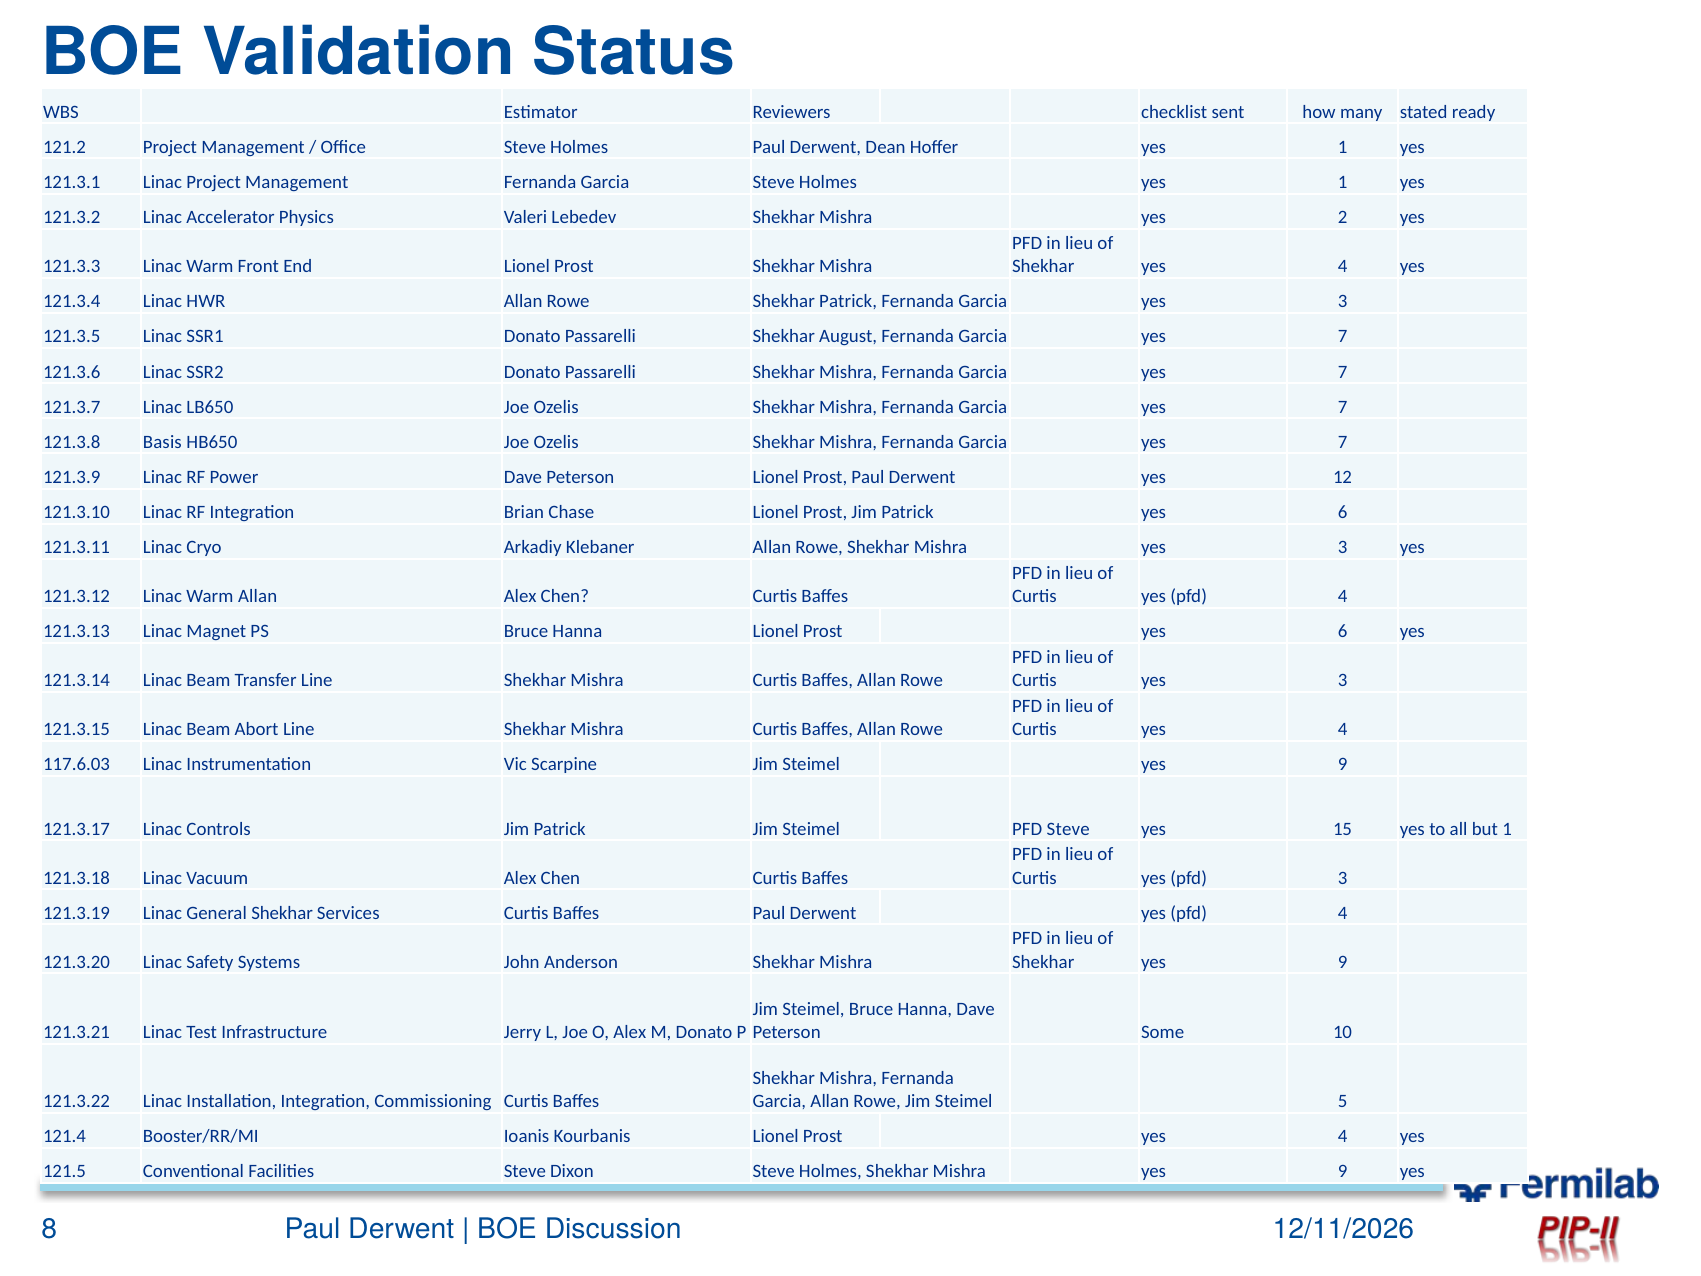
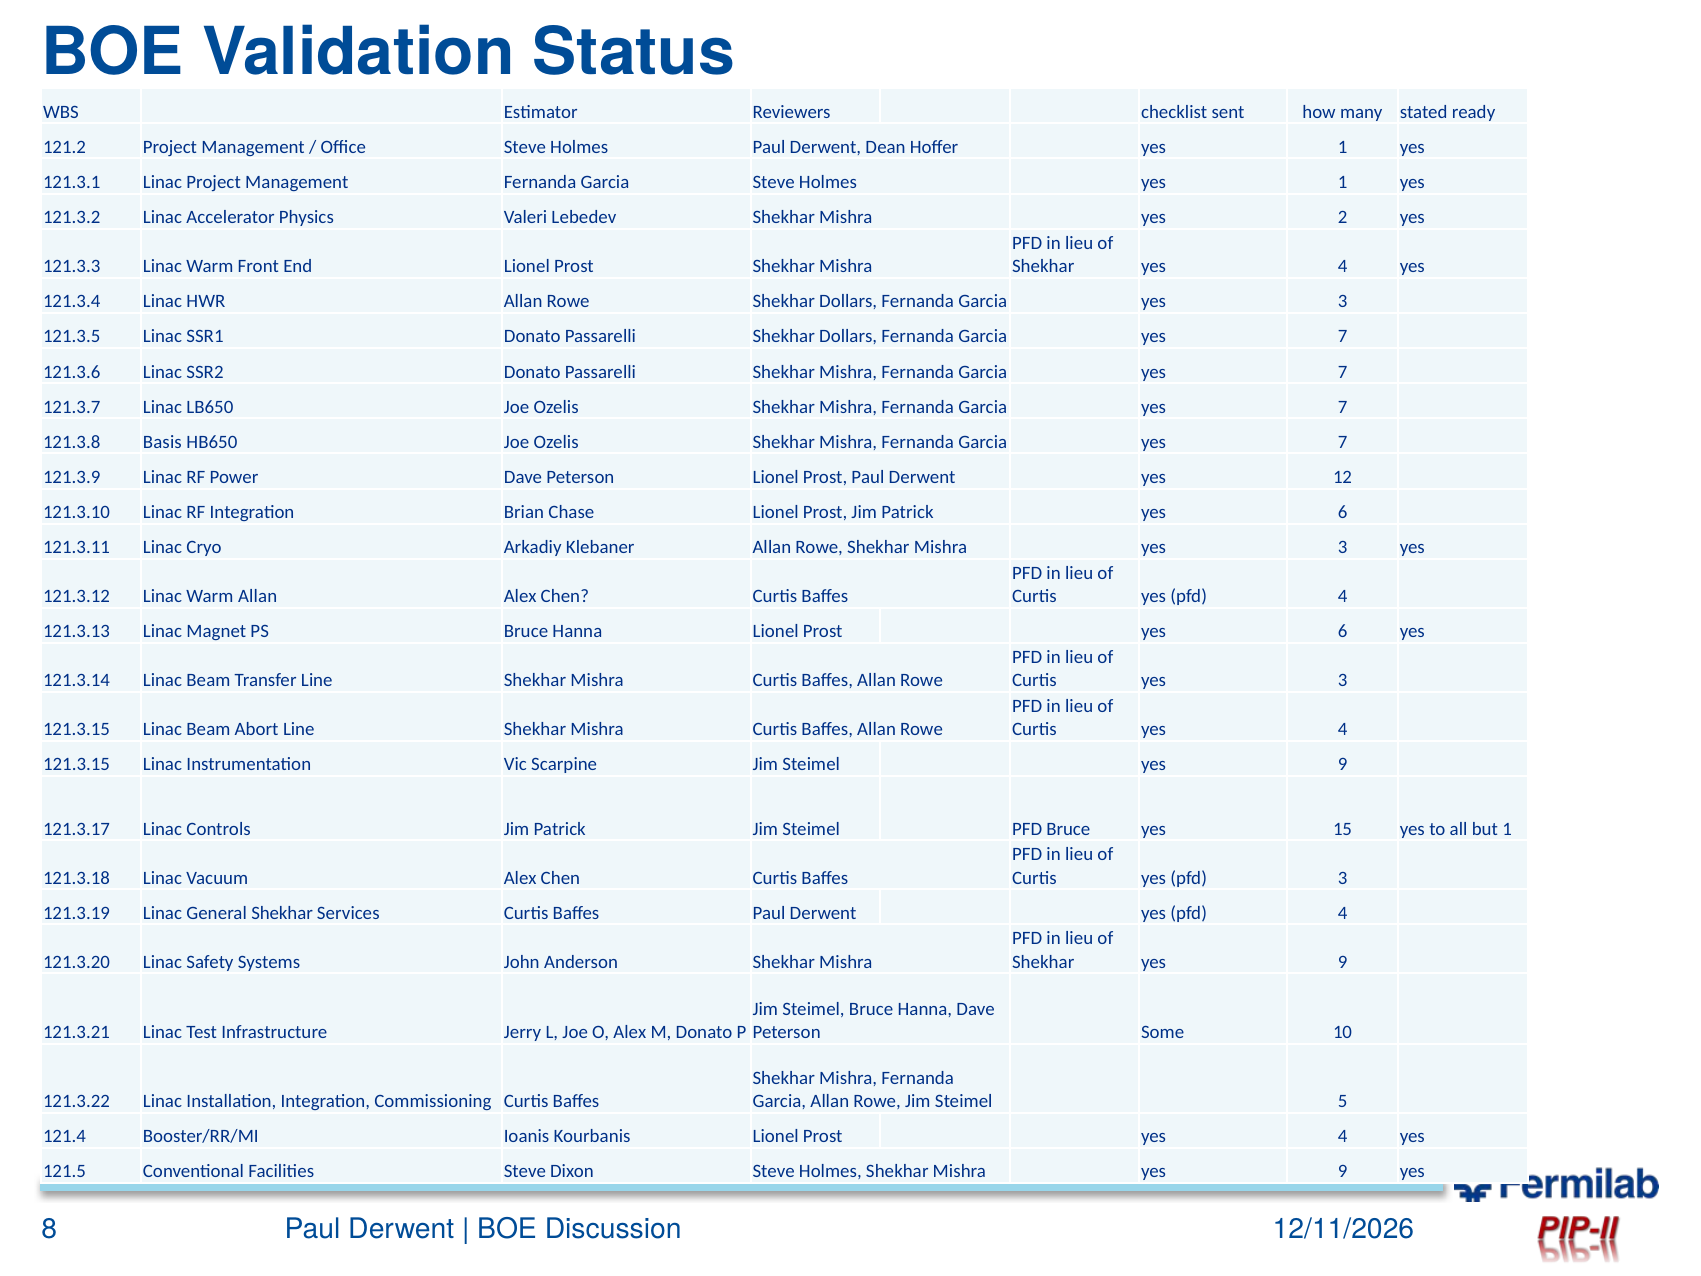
Rowe Shekhar Patrick: Patrick -> Dollars (848, 301)
Passarelli Shekhar August: August -> Dollars (848, 337)
117.6.03: 117.6.03 -> 121.3.15 (77, 765)
PFD Steve: Steve -> Bruce (1068, 829)
